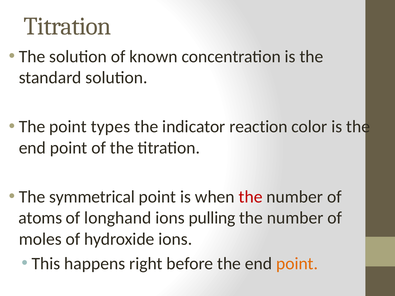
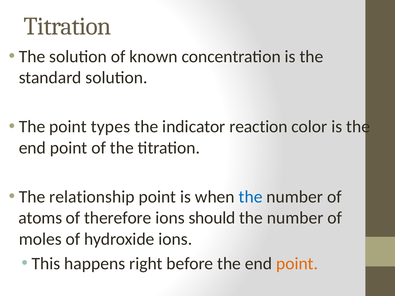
symmetrical: symmetrical -> relationship (92, 197)
the colour: red -> blue (251, 197)
longhand: longhand -> therefore (118, 218)
pulling: pulling -> should (212, 218)
